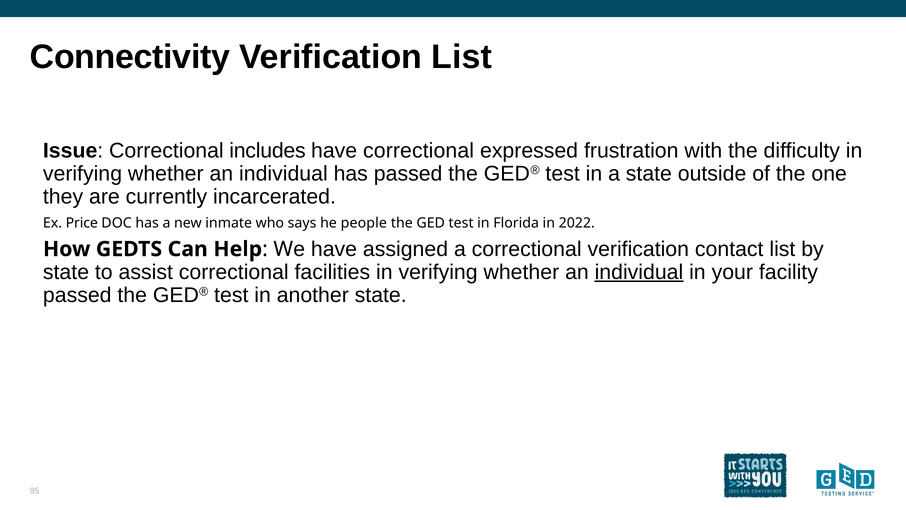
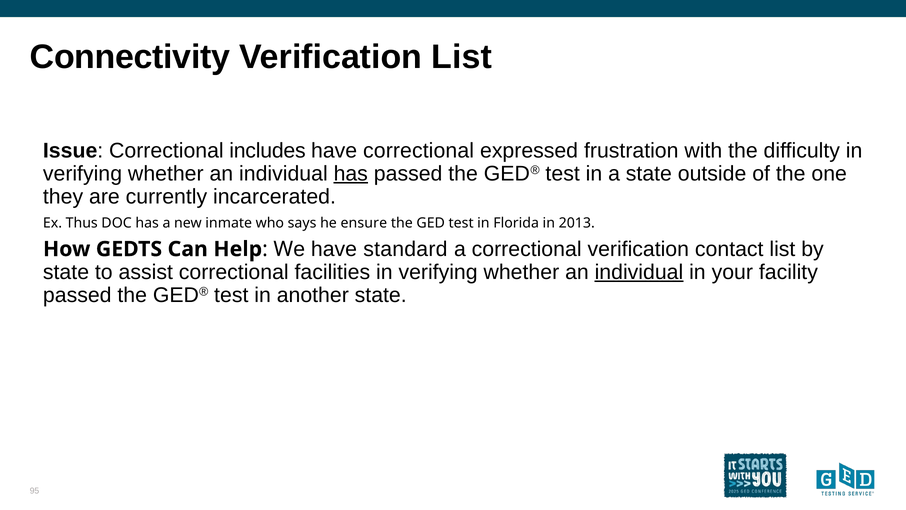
has underline: none -> present (351, 173)
Price: Price -> Thus (82, 223)
people: people -> ensure (364, 223)
2022: 2022 -> 2013 (577, 223)
assigned: assigned -> standard (405, 249)
